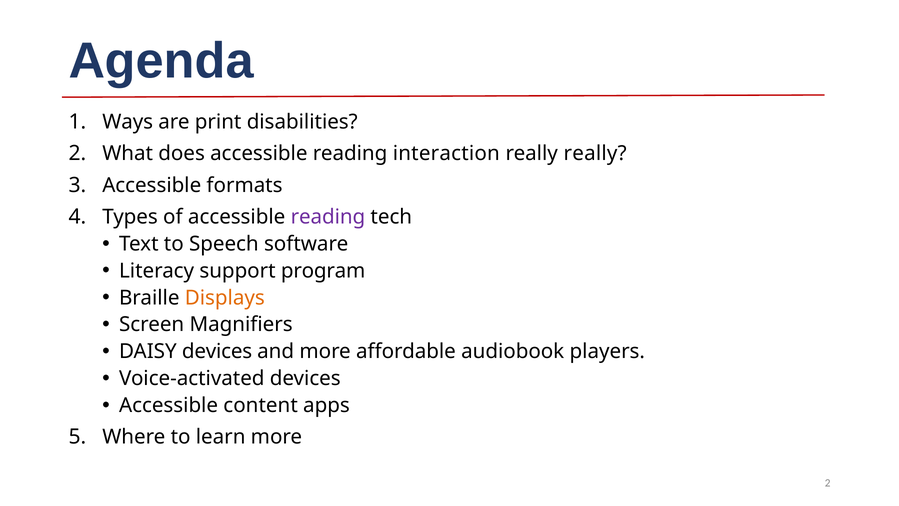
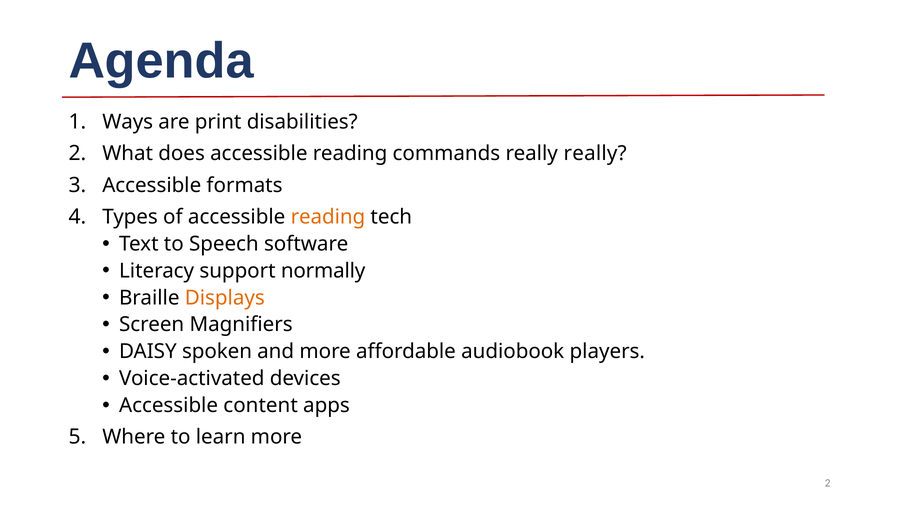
interaction: interaction -> commands (446, 154)
reading colour: purple -> orange (328, 217)
program: program -> normally (323, 271)
DAISY devices: devices -> spoken (217, 351)
